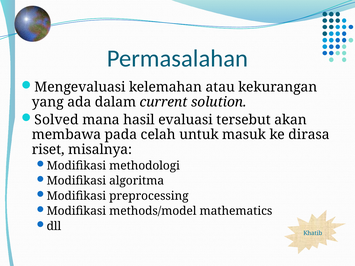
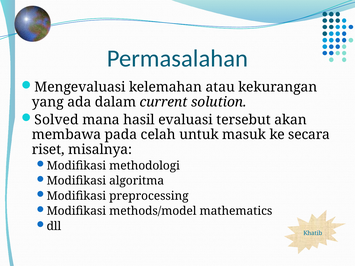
dirasa: dirasa -> secara (309, 135)
